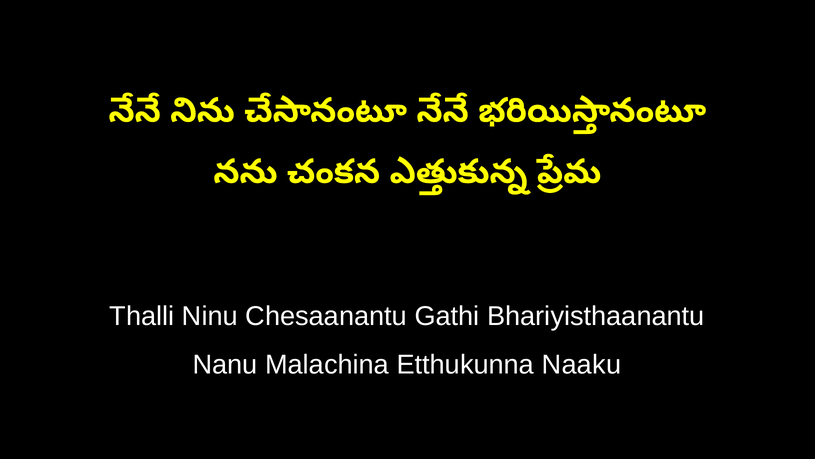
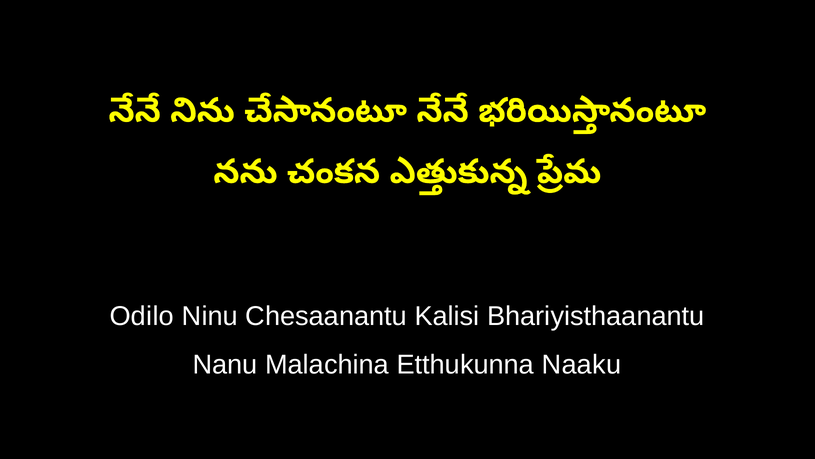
Thalli: Thalli -> Odilo (142, 316)
Gathi: Gathi -> Kalisi (447, 316)
